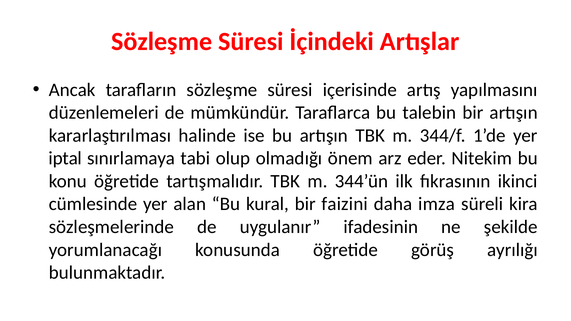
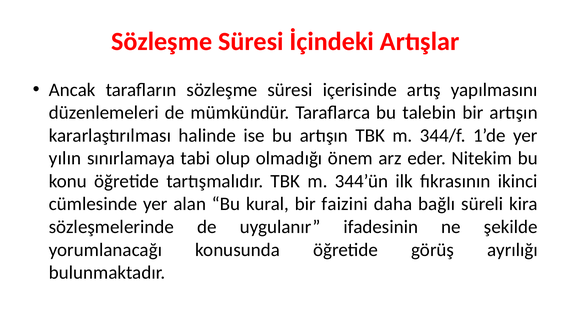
iptal: iptal -> yılın (65, 158)
imza: imza -> bağlı (437, 204)
